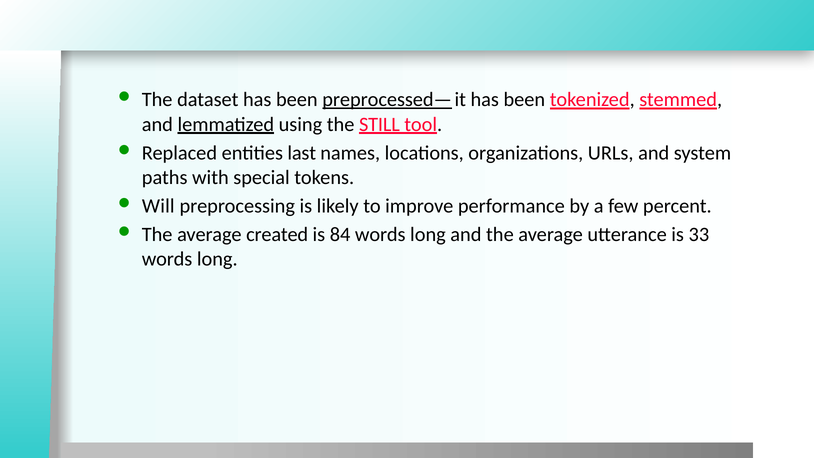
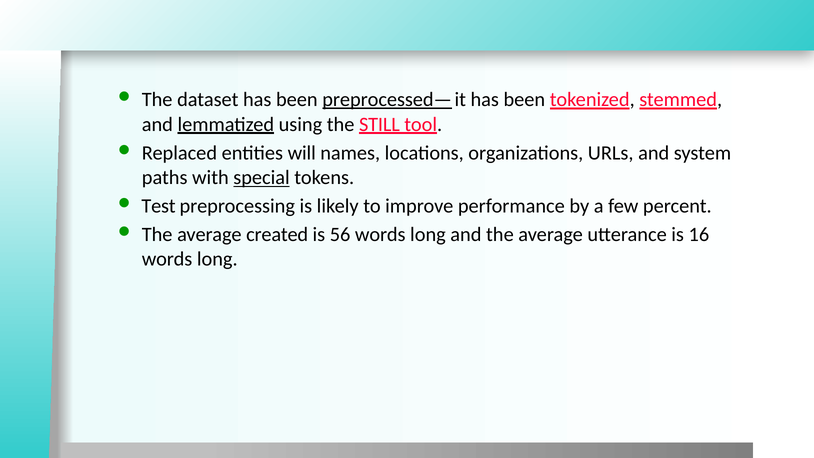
last: last -> will (302, 153)
special underline: none -> present (262, 178)
Will: Will -> Test (159, 206)
84: 84 -> 56 (340, 235)
33: 33 -> 16 (699, 235)
